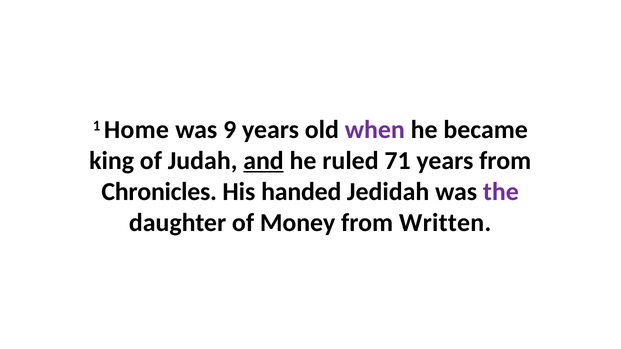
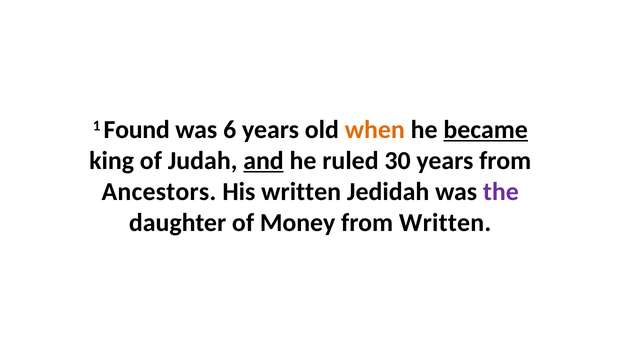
Home: Home -> Found (137, 130)
9: 9 -> 6 (230, 130)
when colour: purple -> orange (375, 130)
became underline: none -> present (486, 130)
71: 71 -> 30 (398, 161)
Chronicles: Chronicles -> Ancestors (159, 192)
His handed: handed -> written (301, 192)
